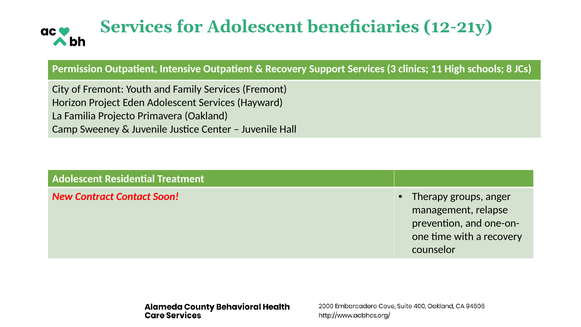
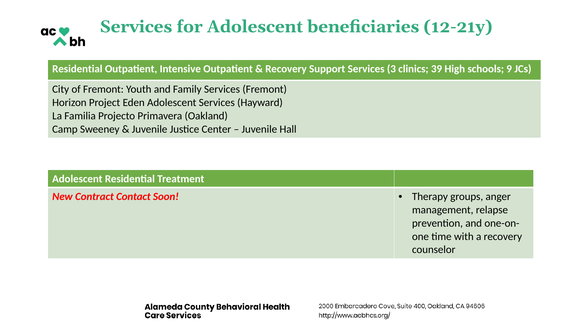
Permission: Permission -> Residential (77, 69)
11: 11 -> 39 (437, 69)
8: 8 -> 9 (509, 69)
